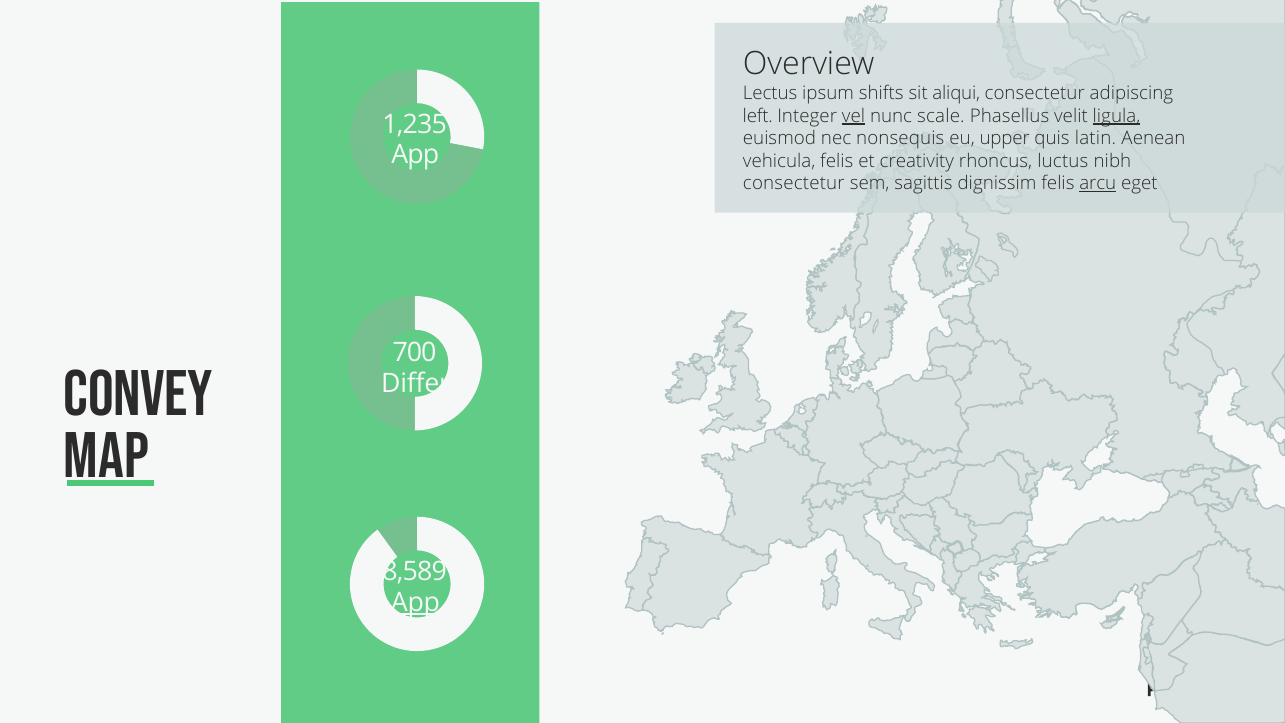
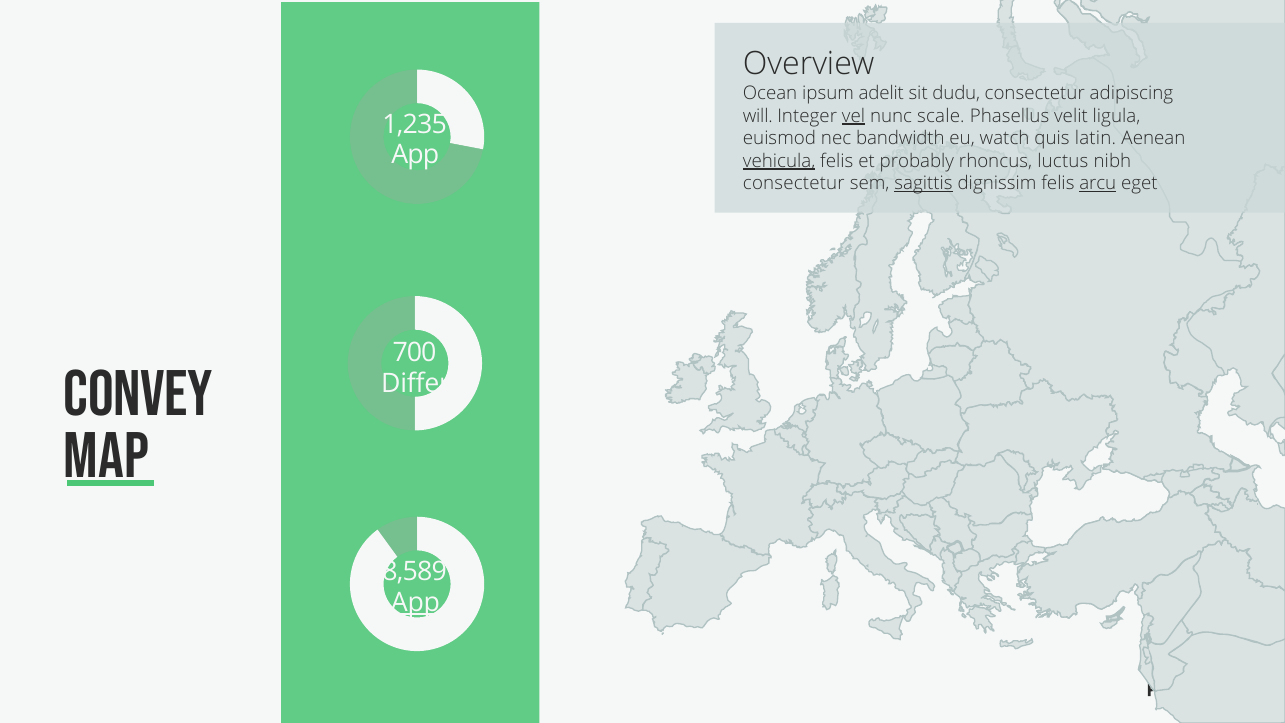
Lectus: Lectus -> Ocean (770, 93)
shifts: shifts -> adelit (881, 93)
aliqui: aliqui -> dudu (956, 93)
left: left -> will (758, 116)
ligula underline: present -> none (1117, 116)
nonsequis: nonsequis -> bandwidth (900, 138)
upper: upper -> watch (1005, 138)
vehicula underline: none -> present (779, 161)
creativity: creativity -> probably (917, 161)
sagittis underline: none -> present (924, 183)
